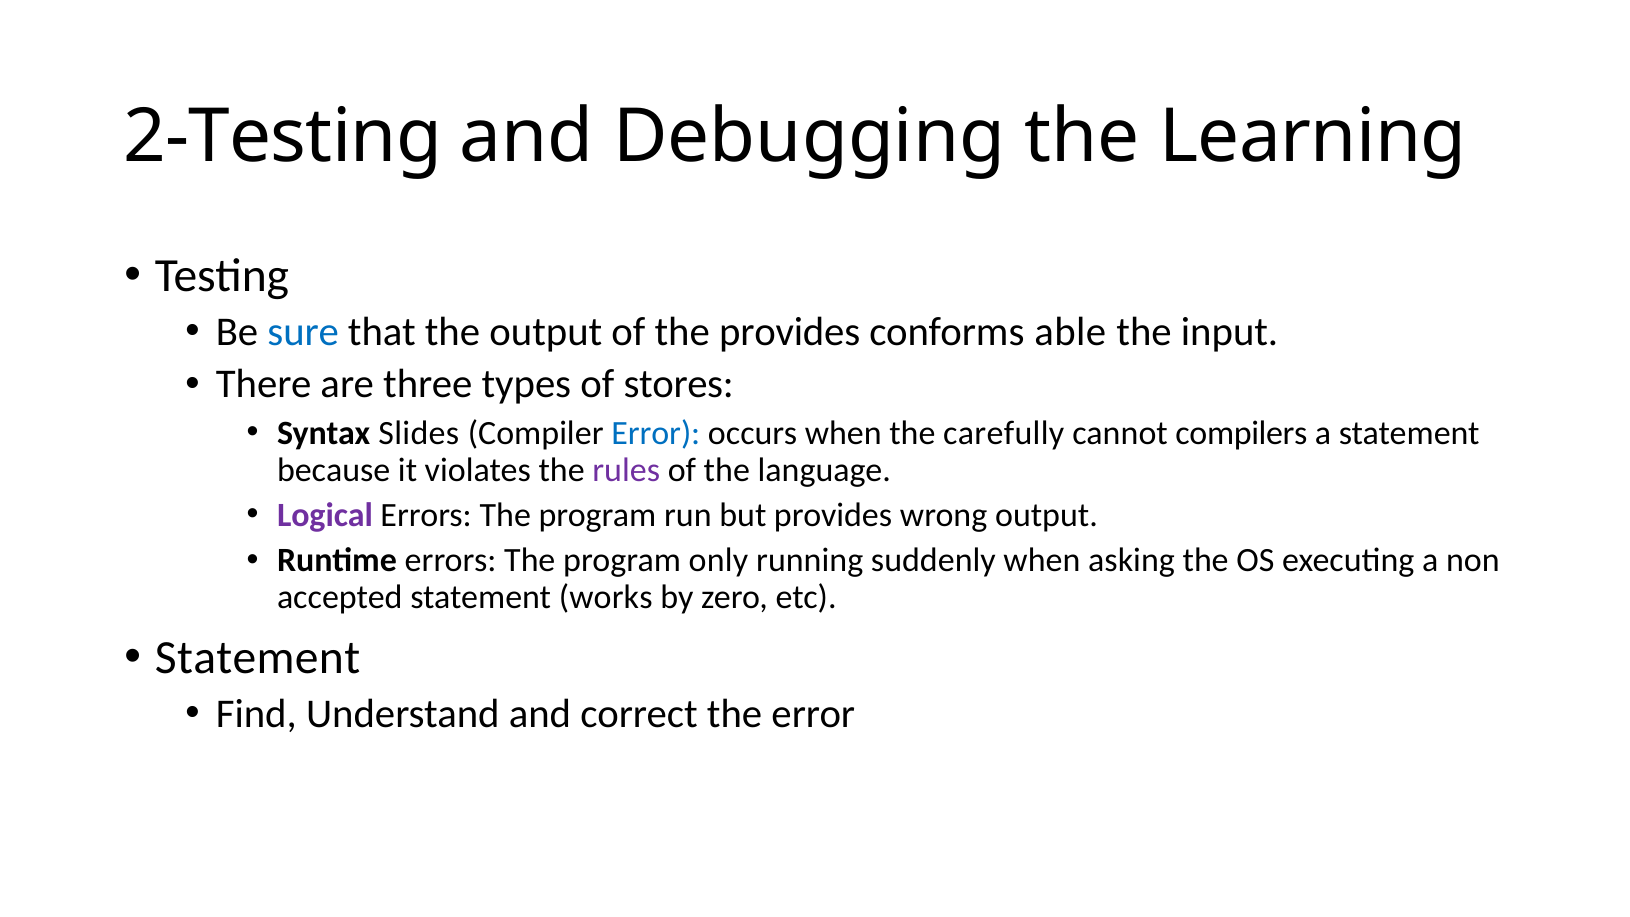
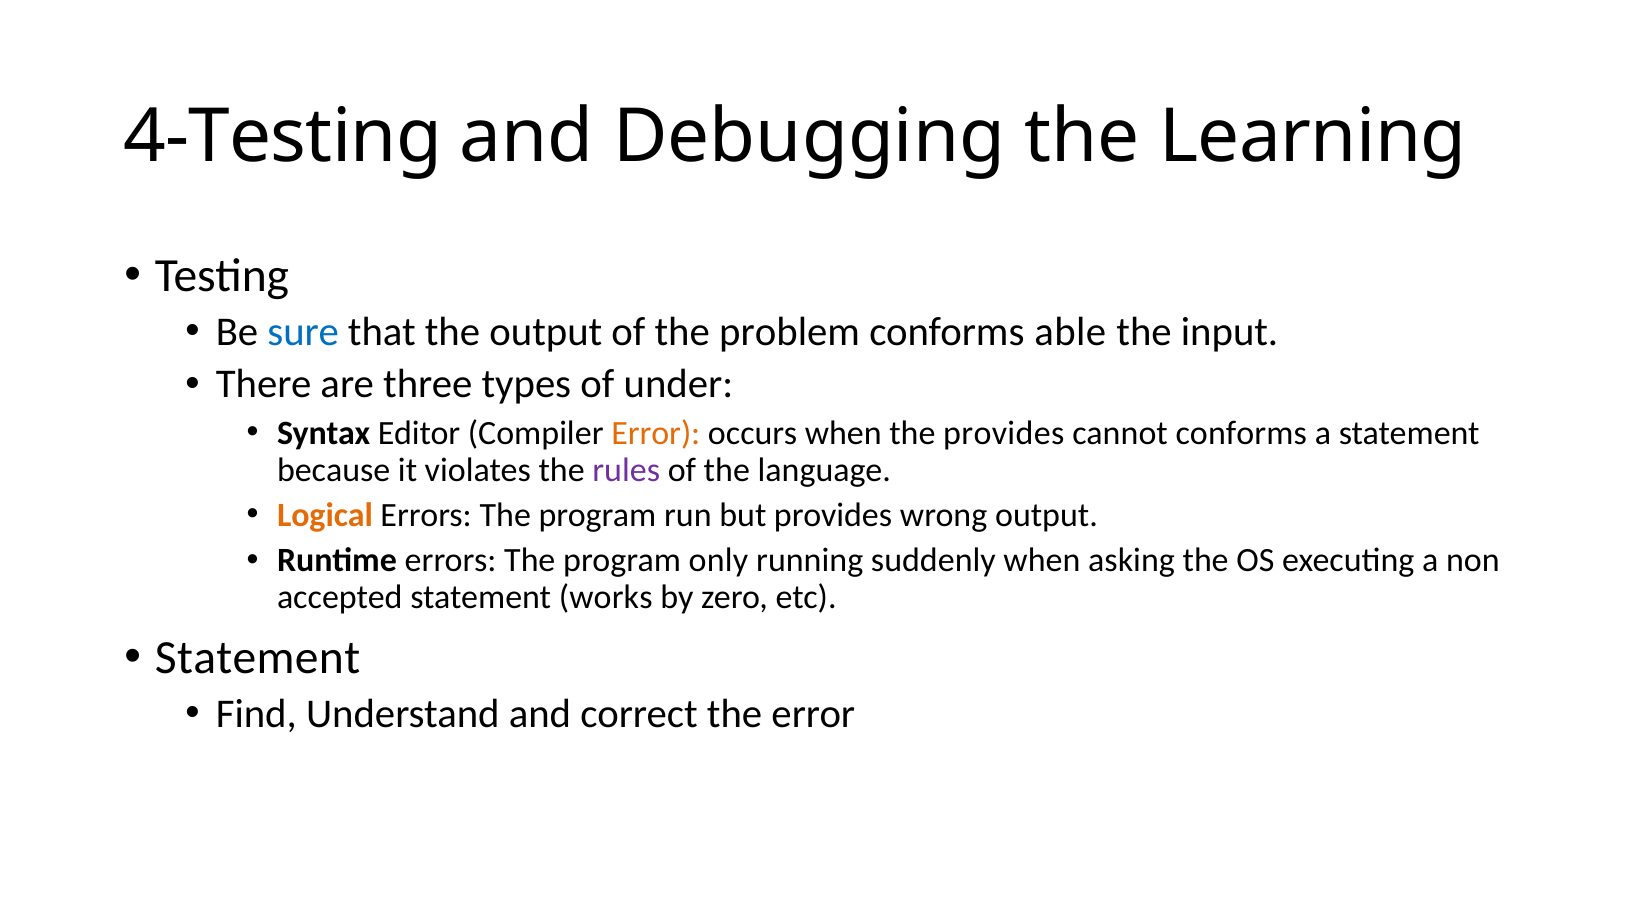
2-Testing: 2-Testing -> 4-Testing (283, 137)
the provides: provides -> problem (790, 332)
stores: stores -> under (678, 384)
Slides: Slides -> Editor (419, 433)
Error colour: blue -> orange (656, 433)
the carefully: carefully -> provides (1004, 433)
cannot compilers: compilers -> conforms (1241, 433)
Logical colour: purple -> orange (325, 515)
